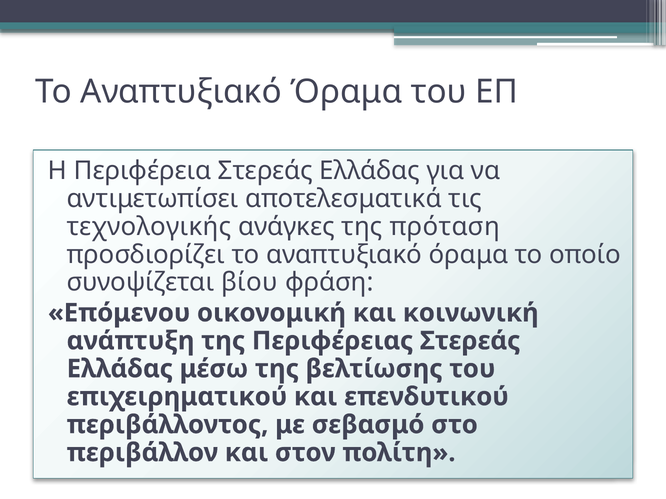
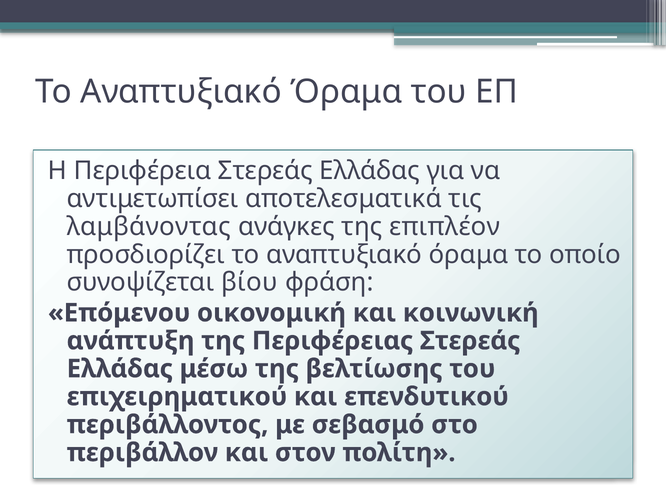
τεχνολογικής: τεχνολογικής -> λαμβάνοντας (149, 227)
πρόταση: πρόταση -> επιπλέον (445, 227)
